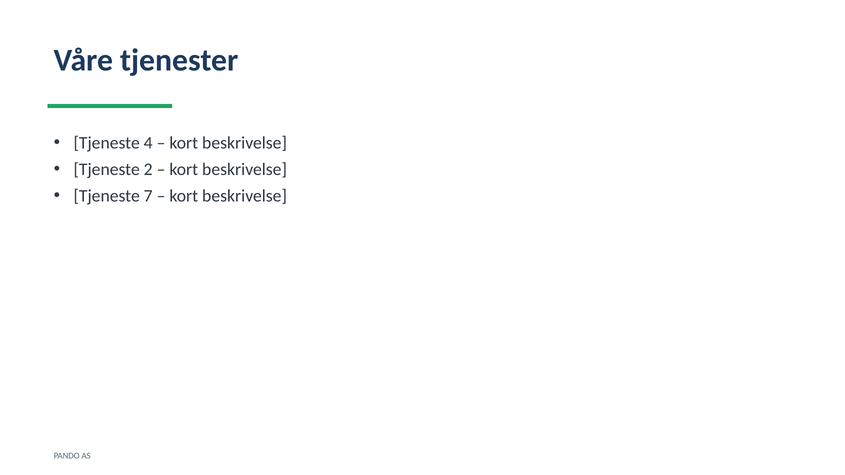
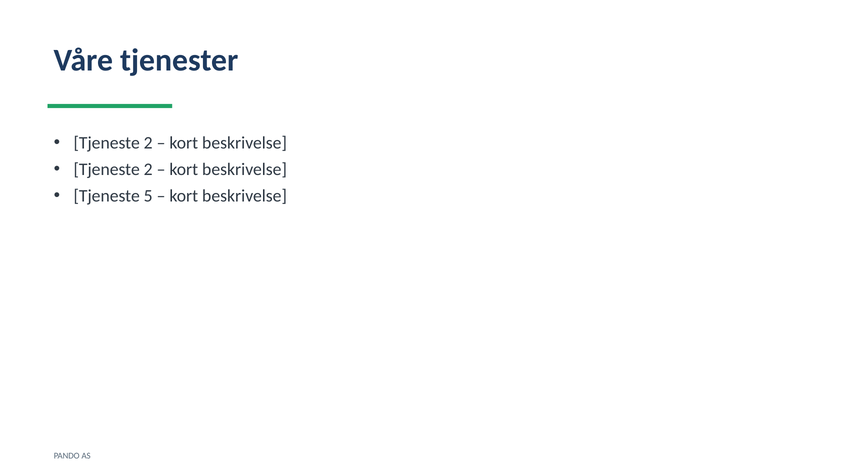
4: 4 -> 2 (148, 143)
7: 7 -> 5 (148, 196)
